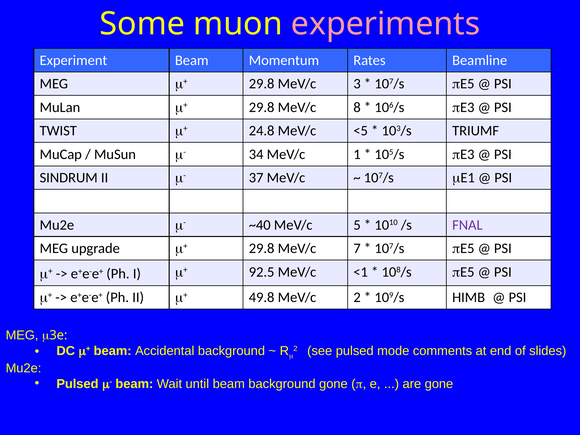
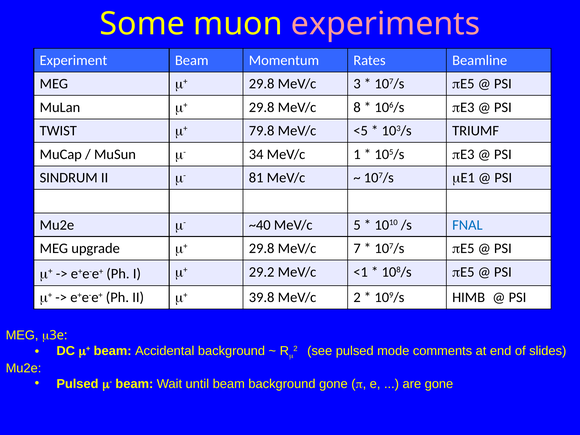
24.8: 24.8 -> 79.8 (262, 131)
37: 37 -> 81 (256, 178)
FNAL colour: purple -> blue (467, 225)
92.5: 92.5 -> 29.2 (262, 272)
49.8: 49.8 -> 39.8 (262, 297)
